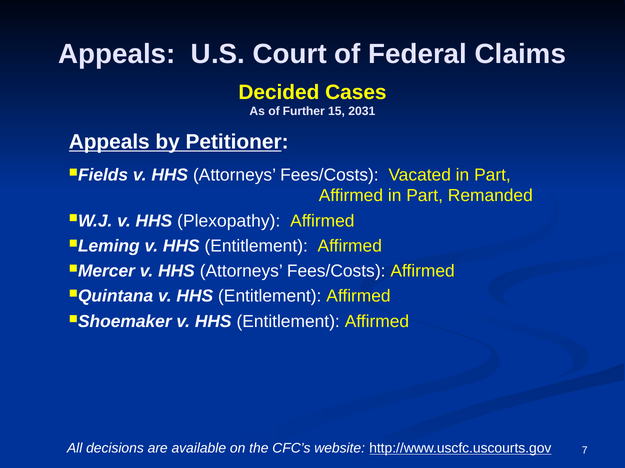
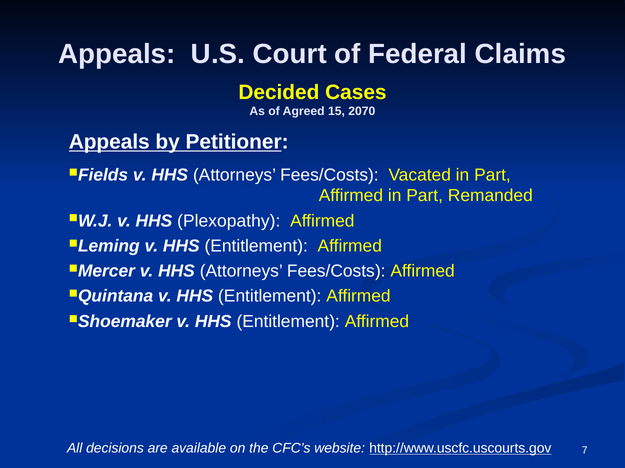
Further: Further -> Agreed (304, 112)
2031: 2031 -> 2070 (362, 112)
